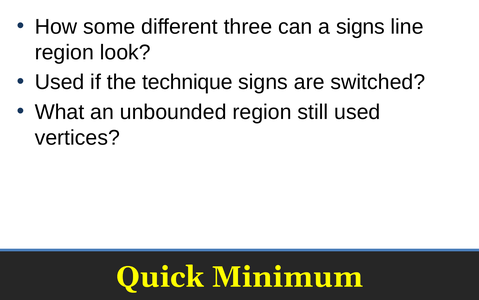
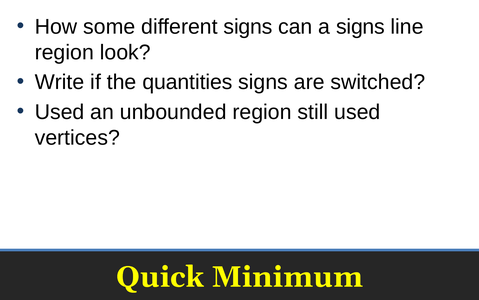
different three: three -> signs (248, 27)
Used: Used -> Write (60, 82)
technique: technique -> quantities (187, 82)
What: What -> Used (60, 112)
